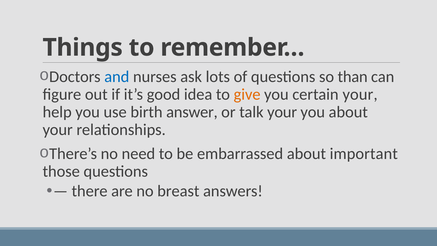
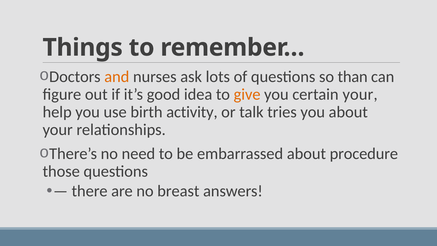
and colour: blue -> orange (117, 77)
answer: answer -> activity (192, 112)
talk your: your -> tries (282, 112)
important: important -> procedure (364, 154)
